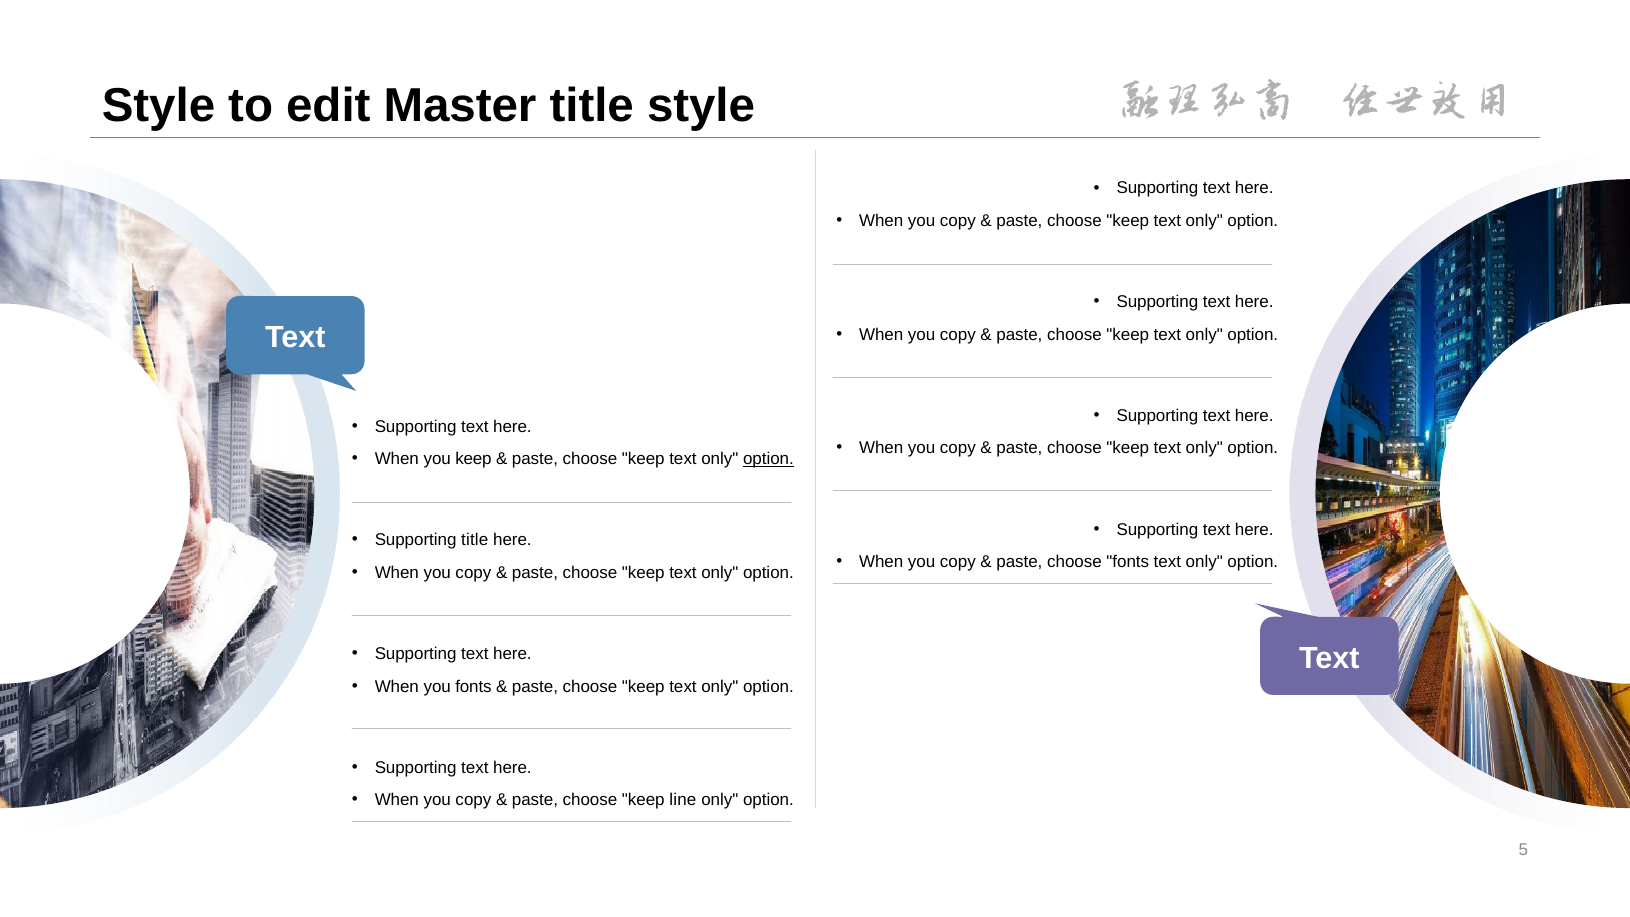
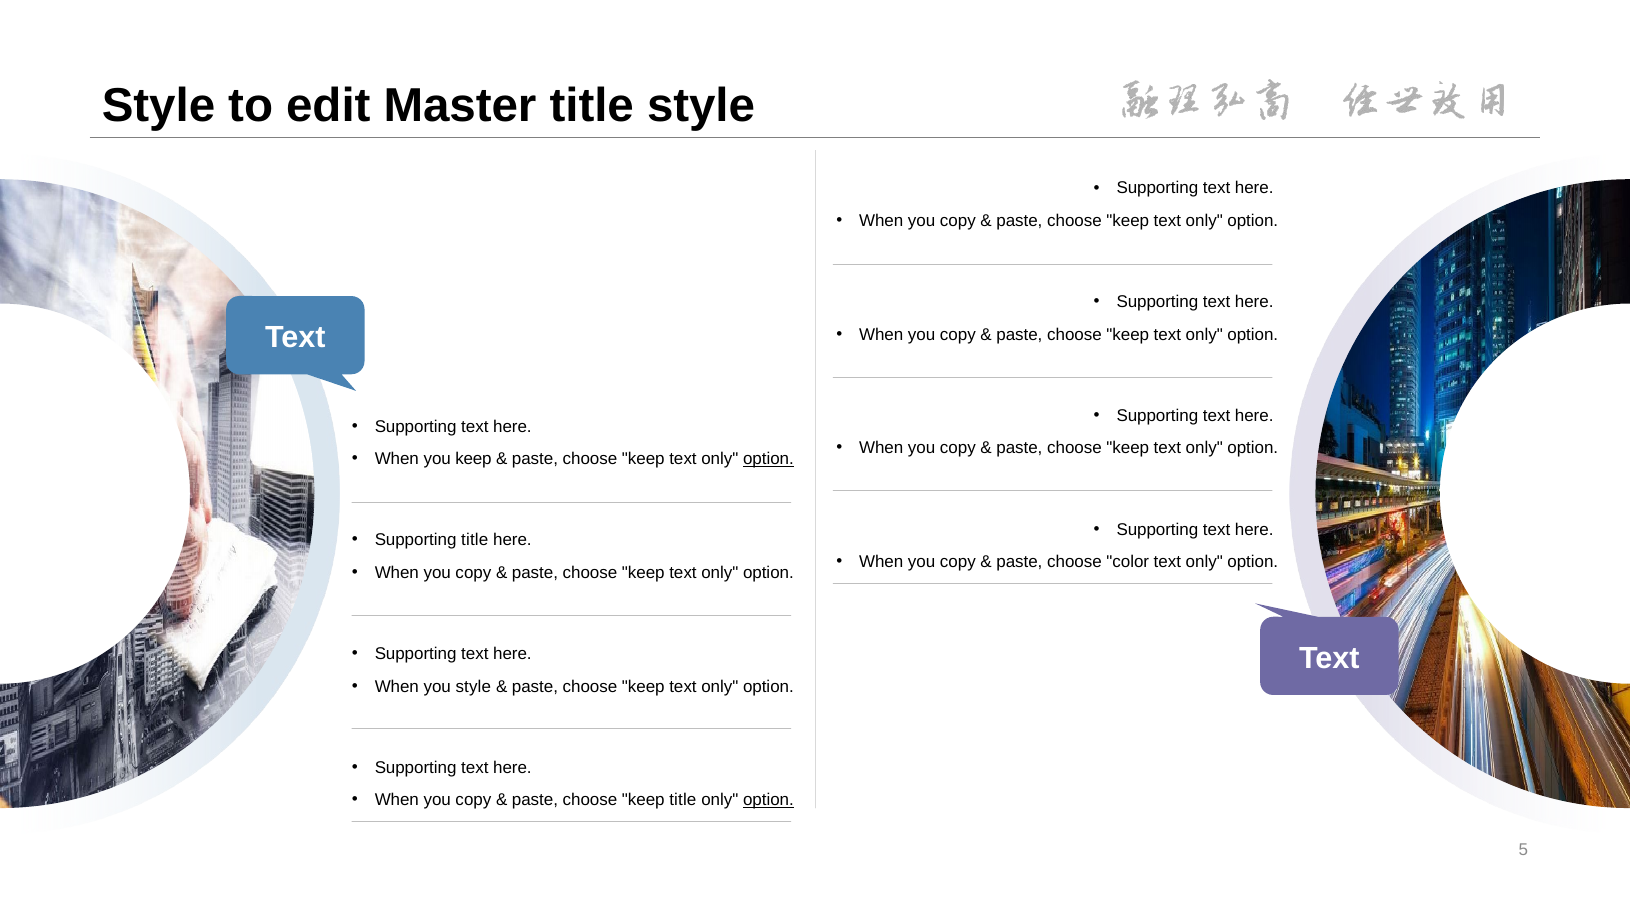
choose fonts: fonts -> color (1128, 562)
you fonts: fonts -> style (473, 686)
keep line: line -> title (683, 800)
option underline: none -> present (768, 800)
